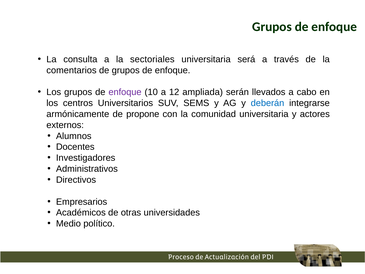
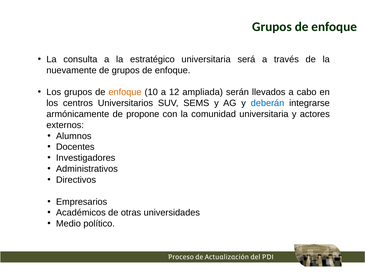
sectoriales: sectoriales -> estratégico (152, 59)
comentarios: comentarios -> nuevamente (72, 70)
enfoque colour: purple -> orange (125, 92)
